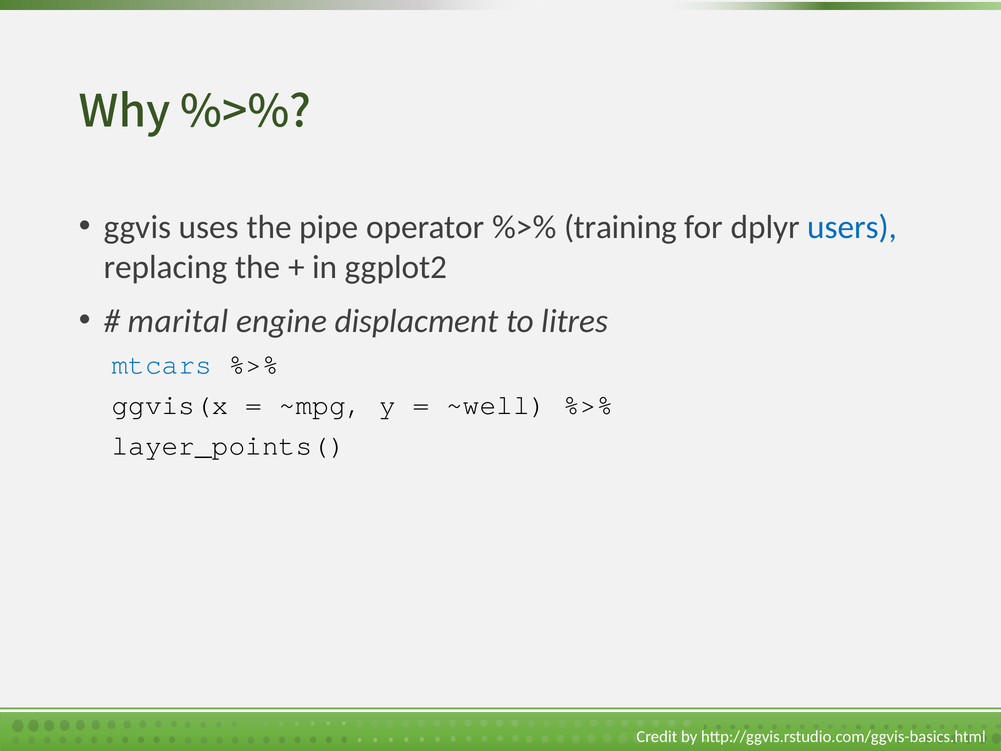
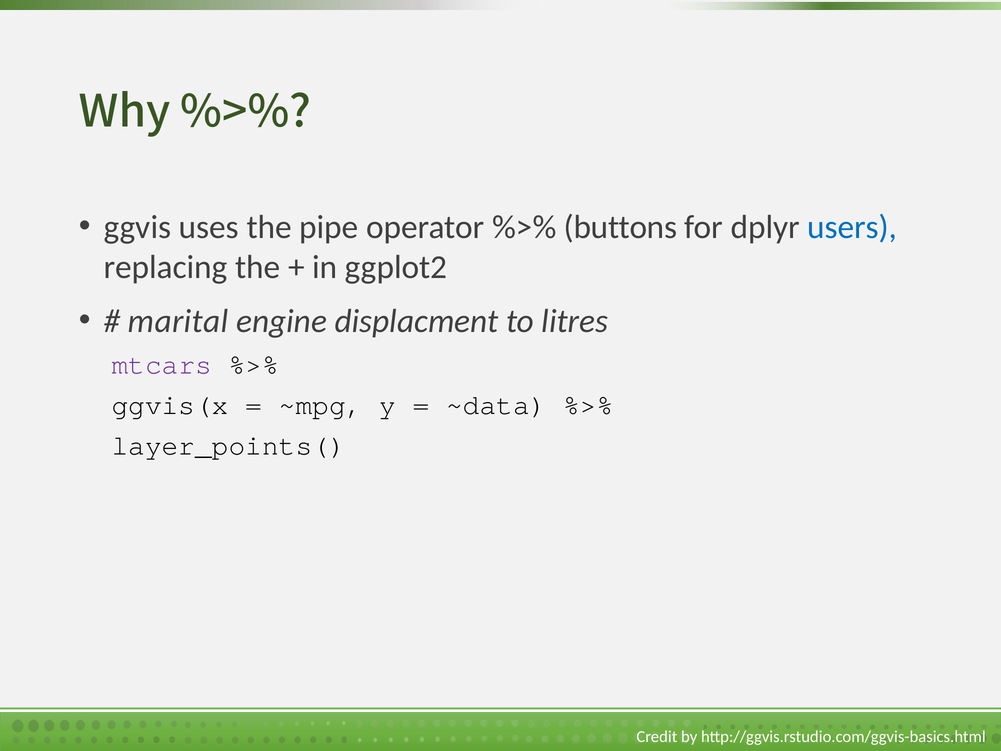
training: training -> buttons (621, 227)
mtcars colour: blue -> purple (162, 364)
~well: ~well -> ~data (496, 405)
